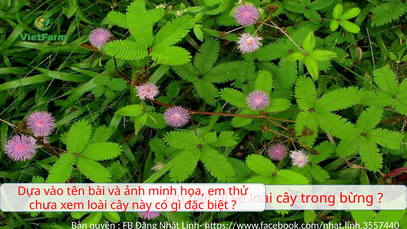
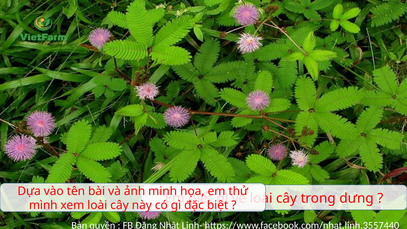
bừng: bừng -> dưng (357, 198)
chưa: chưa -> mình (43, 205)
